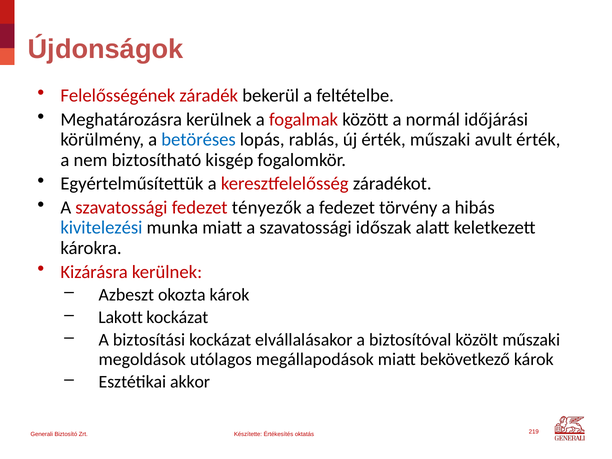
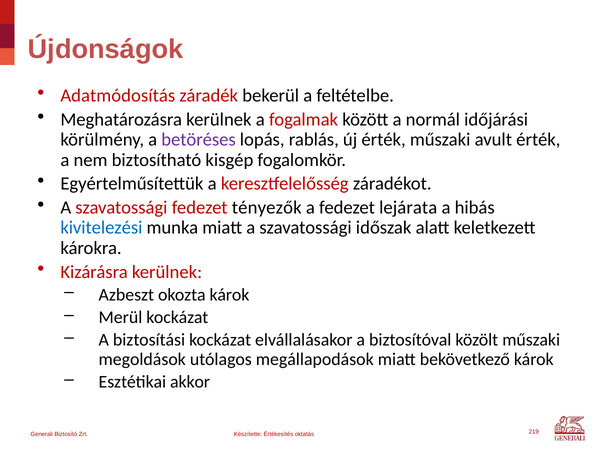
Felelősségének: Felelősségének -> Adatmódosítás (118, 96)
betöréses colour: blue -> purple (199, 140)
törvény: törvény -> lejárata (408, 208)
Lakott: Lakott -> Merül (120, 317)
